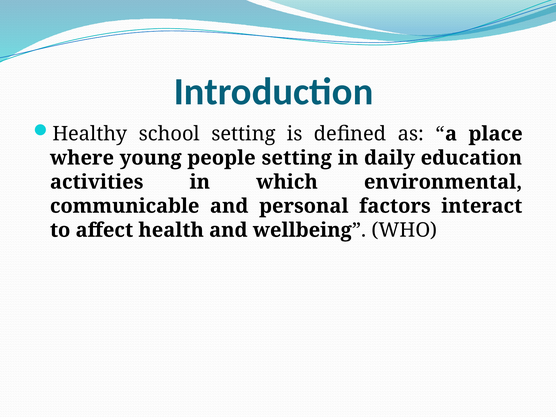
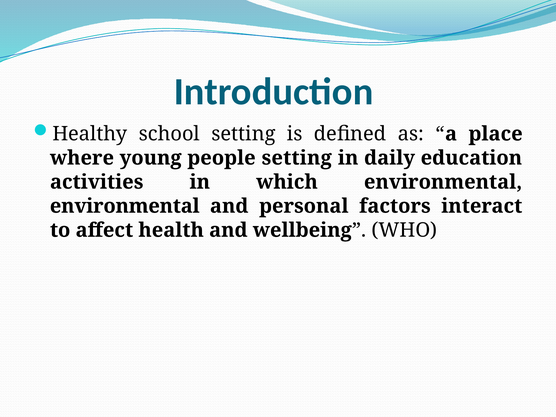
communicable: communicable -> environmental (125, 206)
